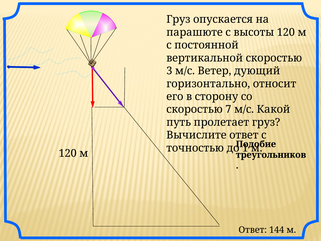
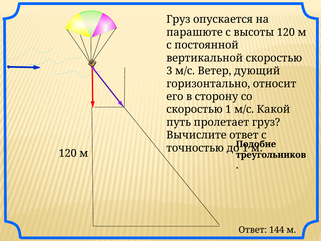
скоростью 7: 7 -> 1 (228, 109)
